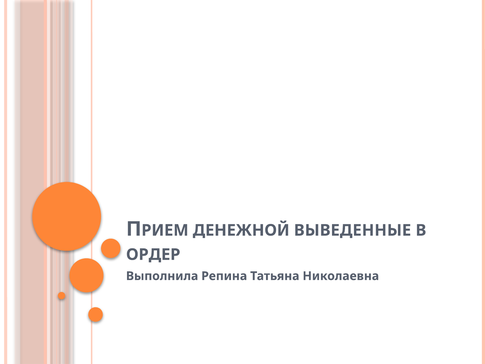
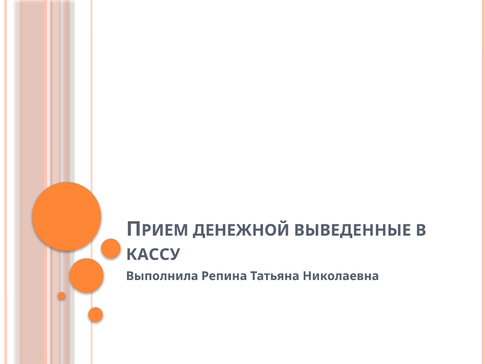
ОРДЕР: ОРДЕР -> КАССУ (153, 254)
